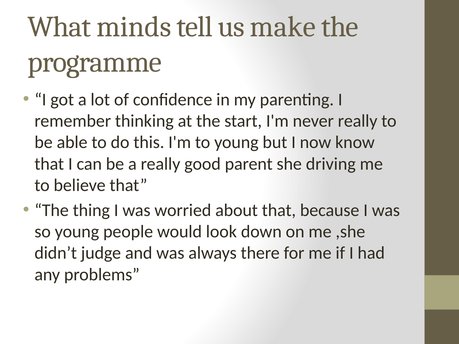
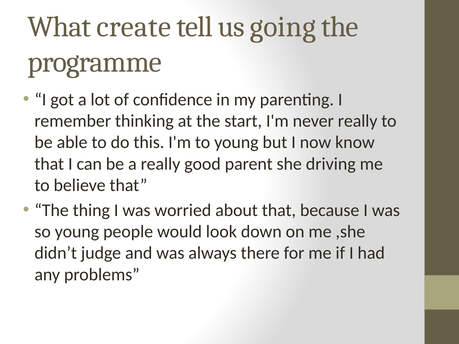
minds: minds -> create (134, 27)
make: make -> going (283, 27)
